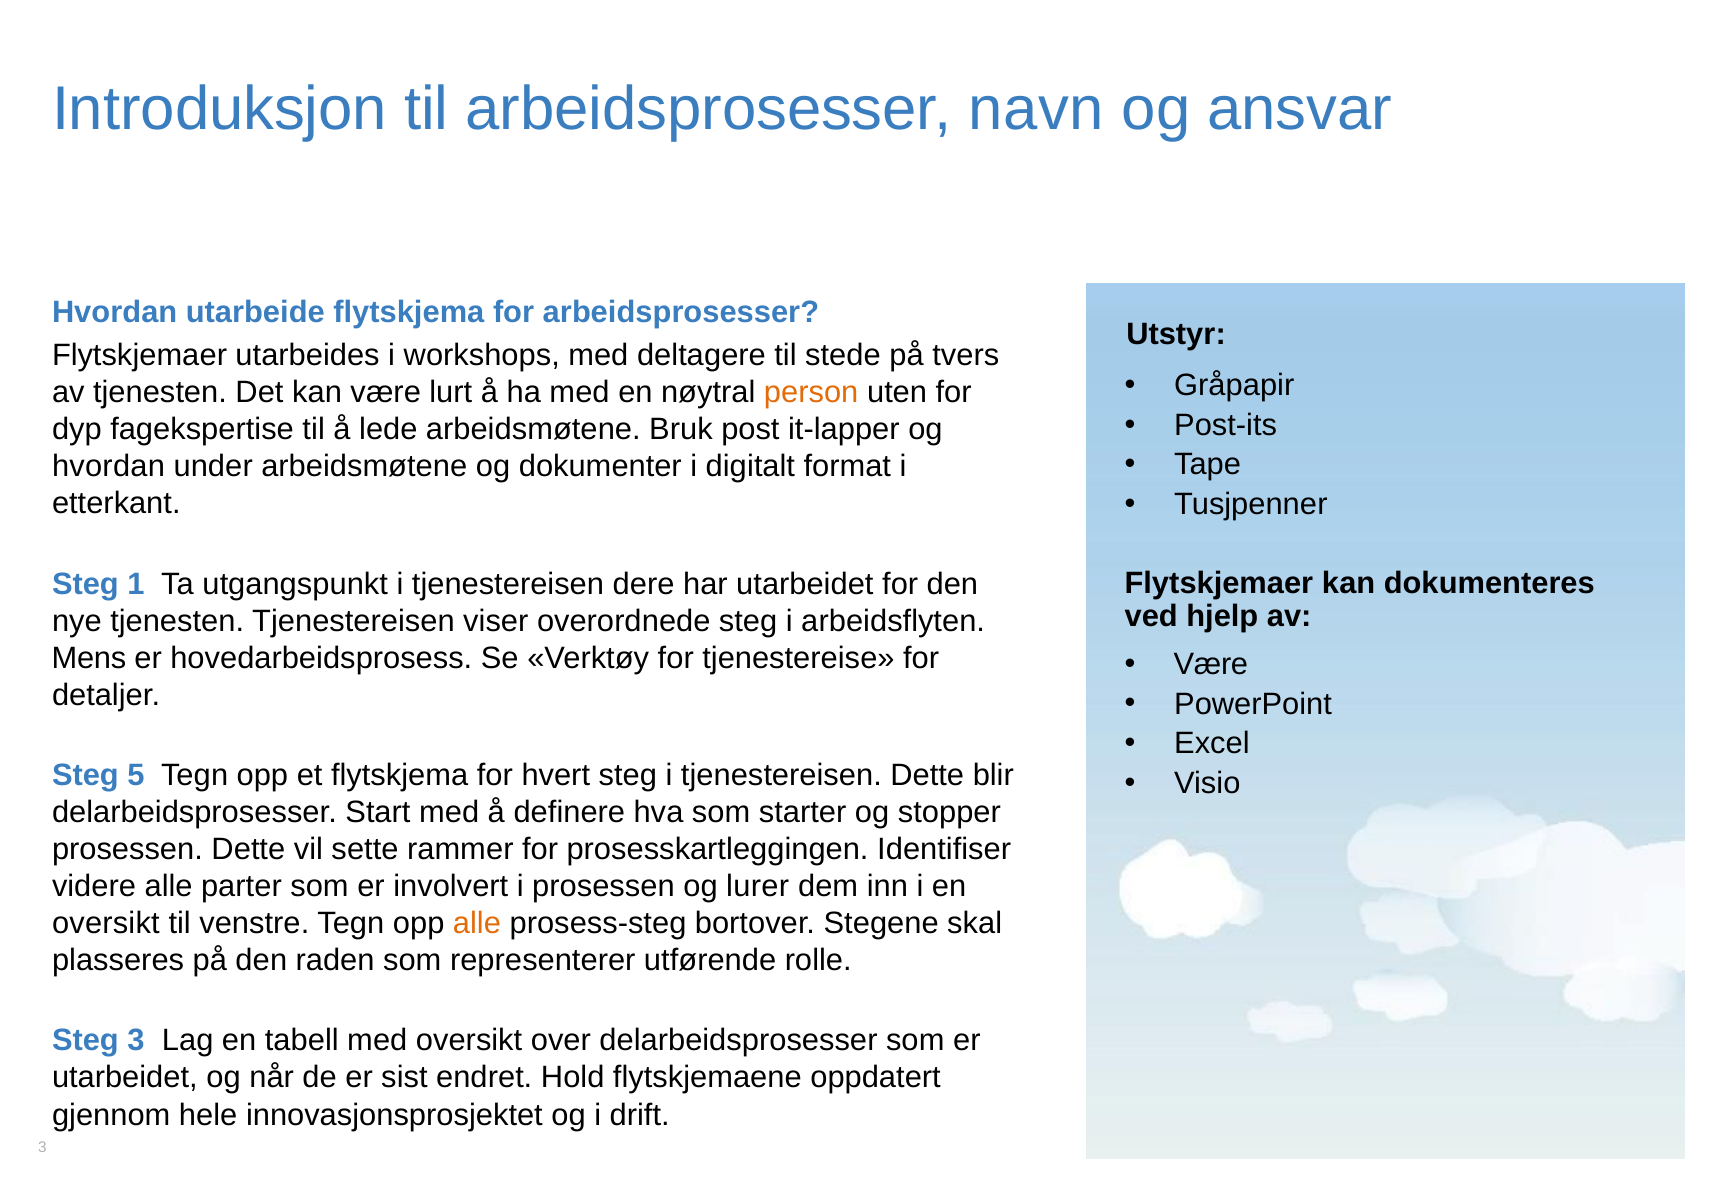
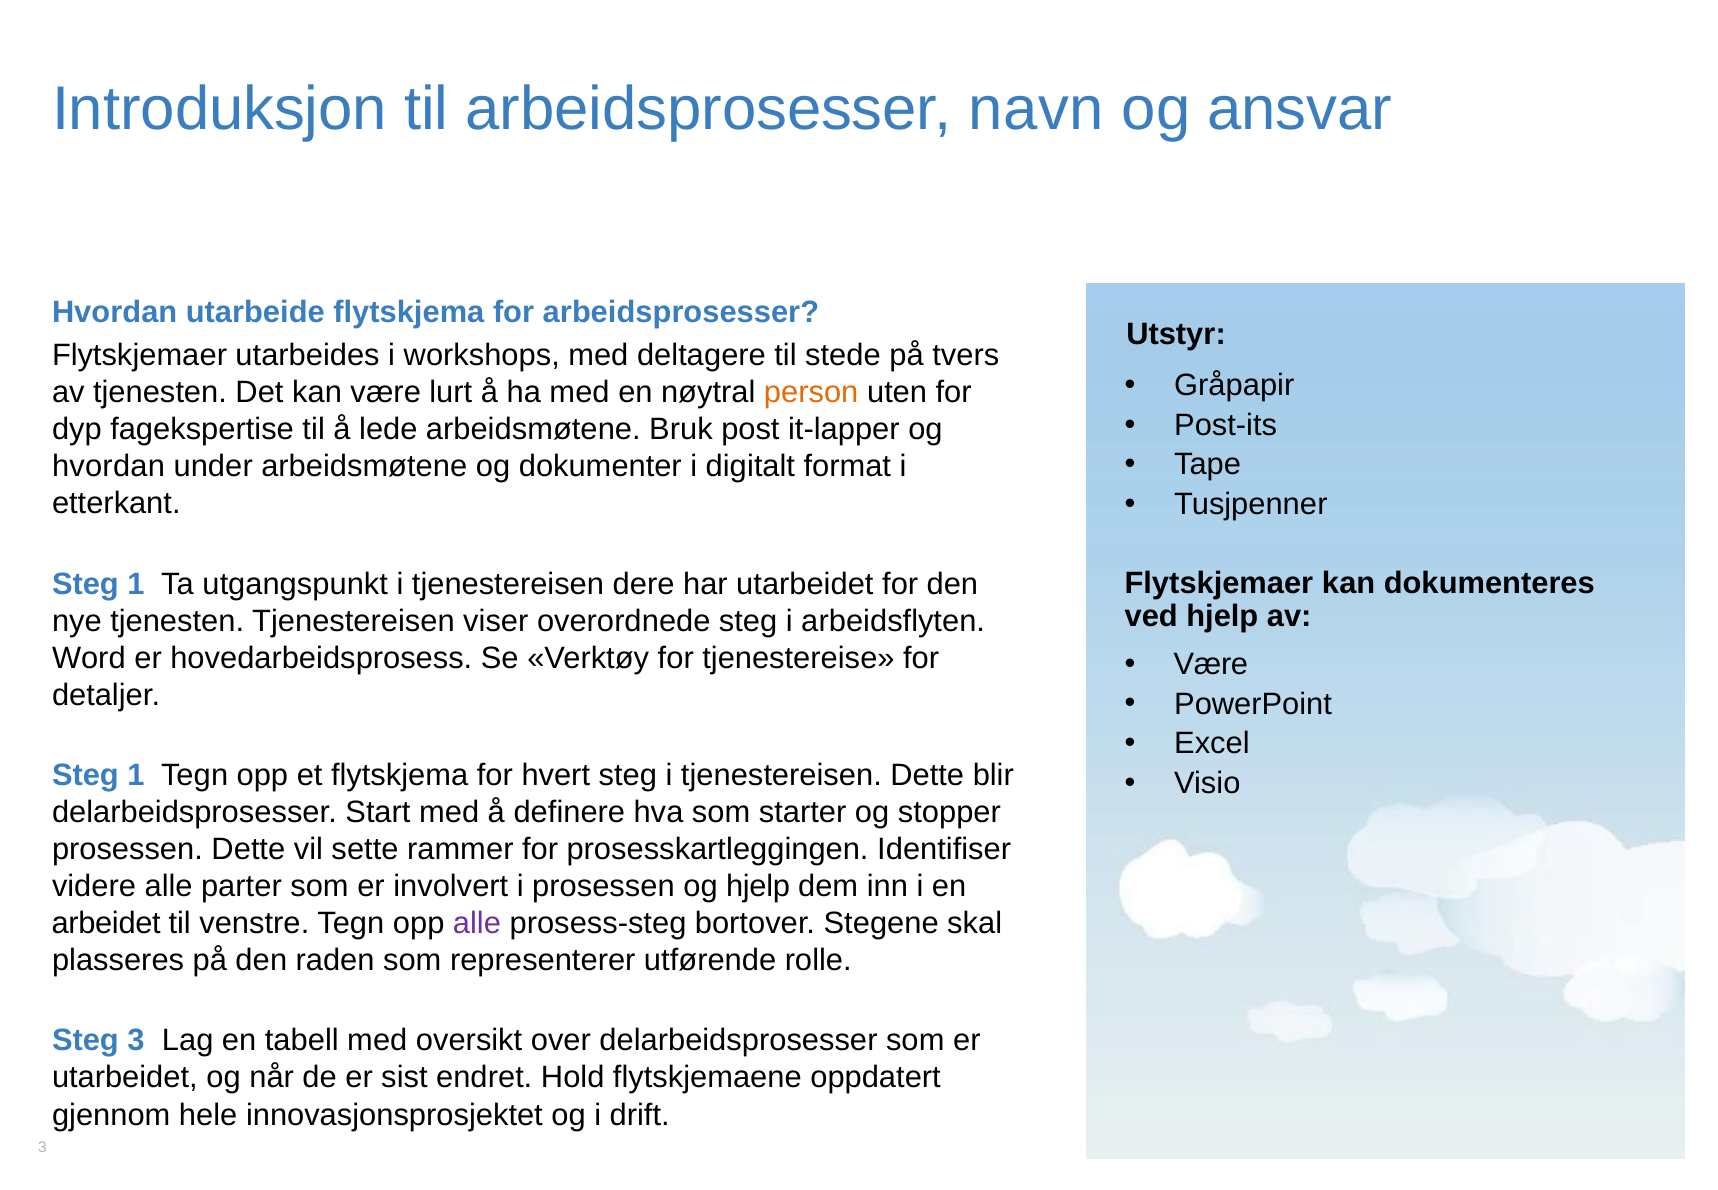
Mens: Mens -> Word (89, 658)
5: 5 -> 1 (136, 775)
og lurer: lurer -> hjelp (758, 886)
oversikt: oversikt -> arbeidet (106, 923)
alle colour: orange -> purple (477, 923)
